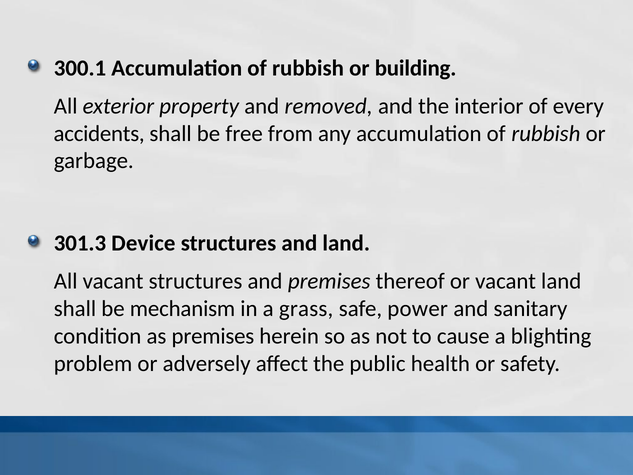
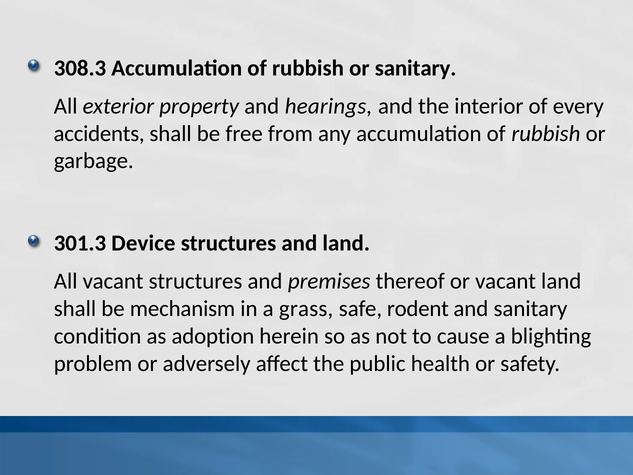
300.1: 300.1 -> 308.3 (80, 68)
or building: building -> sanitary (416, 68)
removed: removed -> hearings (329, 106)
power: power -> rodent (418, 308)
as premises: premises -> adoption (213, 336)
